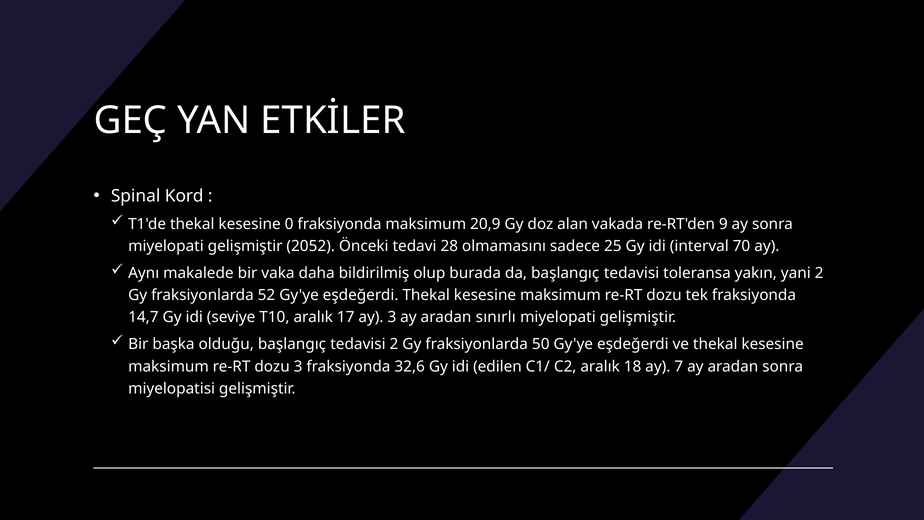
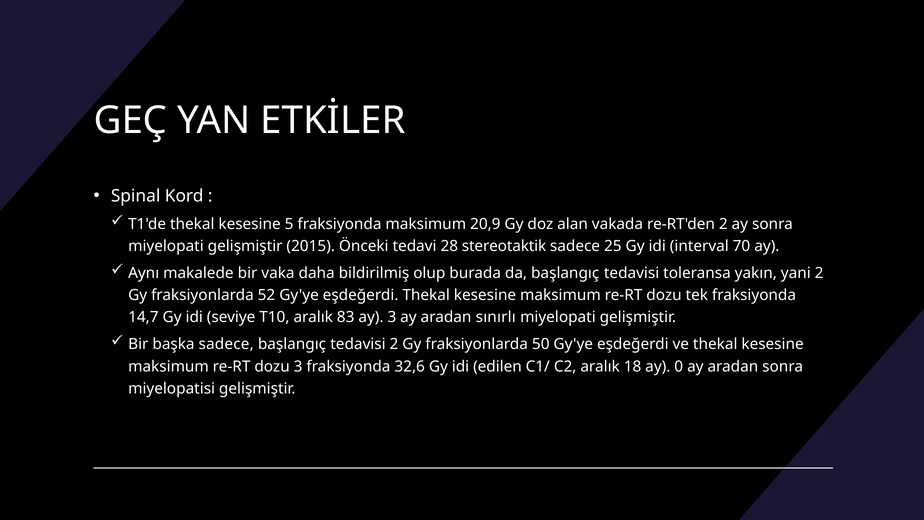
0: 0 -> 5 (289, 224)
re-RT'den 9: 9 -> 2 (723, 224)
2052: 2052 -> 2015 (311, 246)
olmamasını: olmamasını -> stereotaktik (504, 246)
17: 17 -> 83 (346, 317)
başka olduğu: olduğu -> sadece (226, 344)
7: 7 -> 0 (679, 366)
